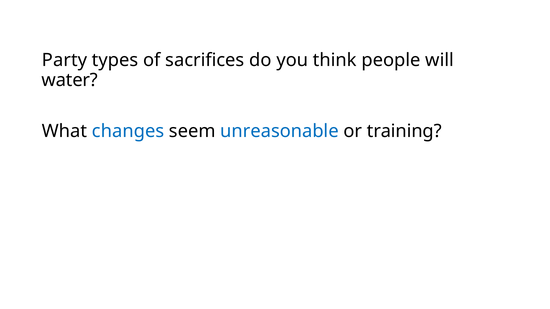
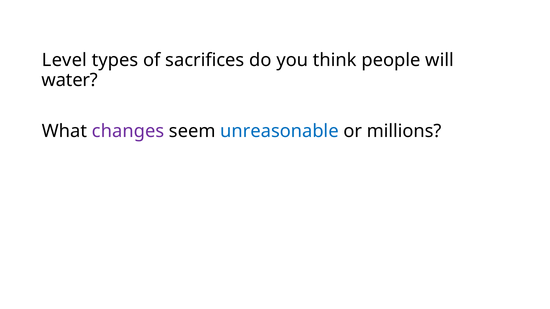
Party: Party -> Level (64, 60)
changes colour: blue -> purple (128, 131)
training: training -> millions (404, 131)
